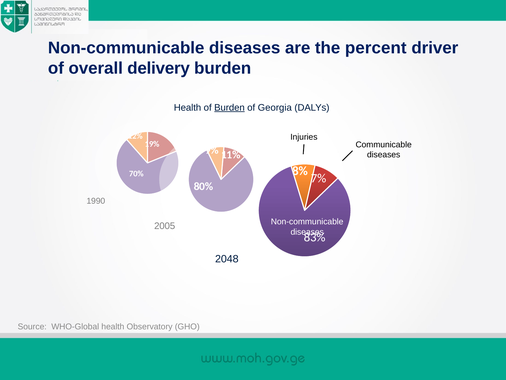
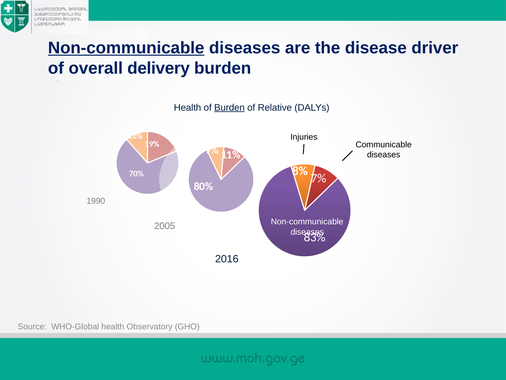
Non-communicable underline: none -> present (126, 48)
percent: percent -> disease (376, 48)
Georgia: Georgia -> Relative (275, 108)
2048: 2048 -> 2016 (227, 259)
